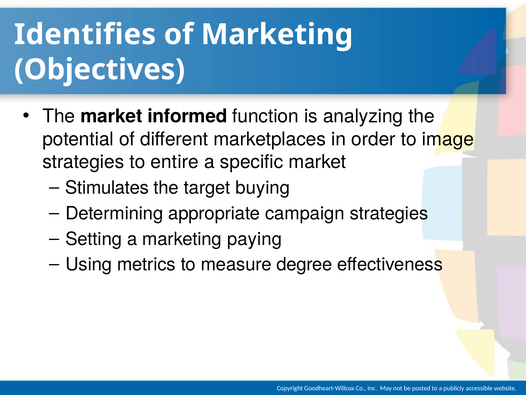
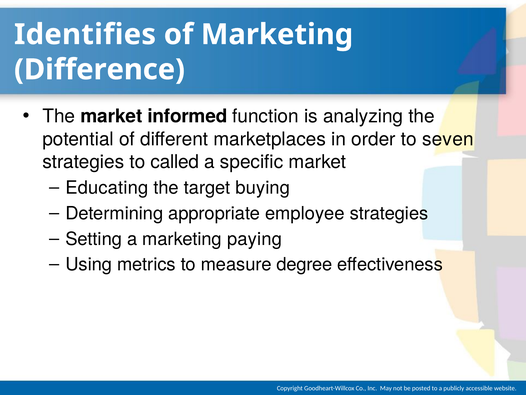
Objectives: Objectives -> Difference (99, 70)
image: image -> seven (448, 139)
entire: entire -> called (175, 162)
Stimulates: Stimulates -> Educating (107, 188)
campaign: campaign -> employee (305, 213)
